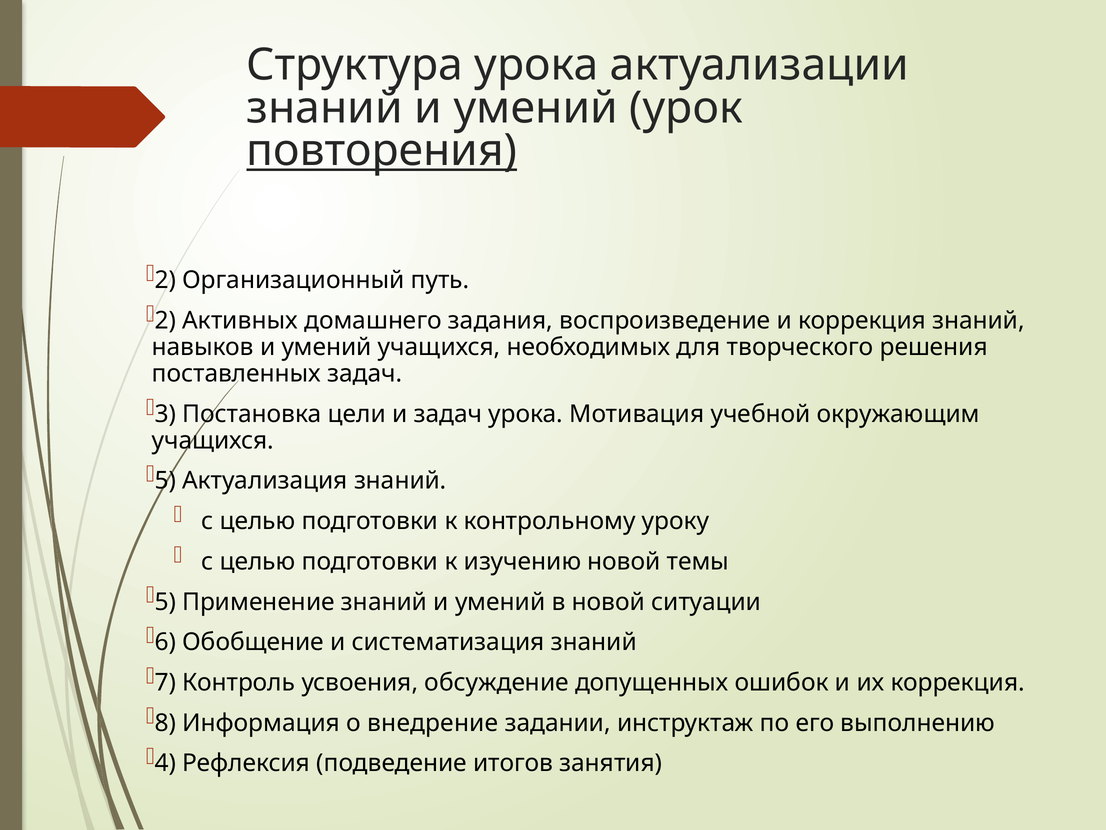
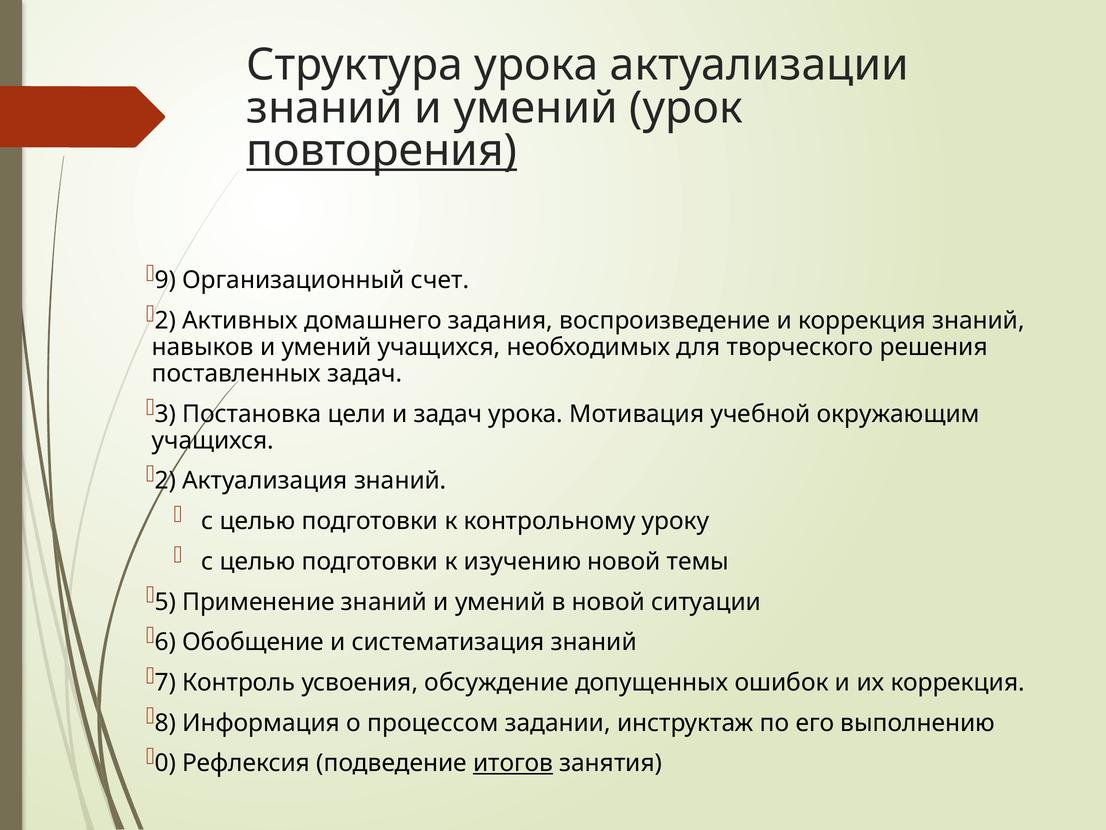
2: 2 -> 9 (165, 280)
путь: путь -> счет (440, 280)
5: 5 -> 2 (165, 481)
внедрение: внедрение -> процессом (433, 723)
4: 4 -> 0 (165, 763)
итогов underline: none -> present (513, 763)
